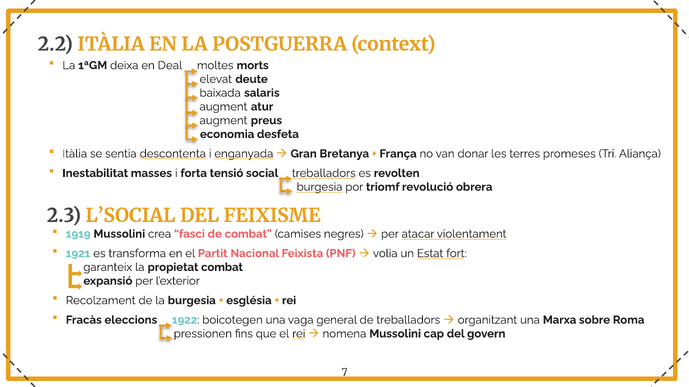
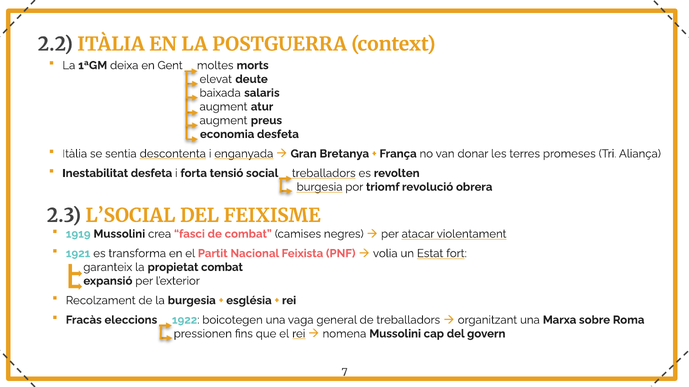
Deal: Deal -> Gent (170, 65)
Inestabilitat masses: masses -> desfeta (151, 173)
